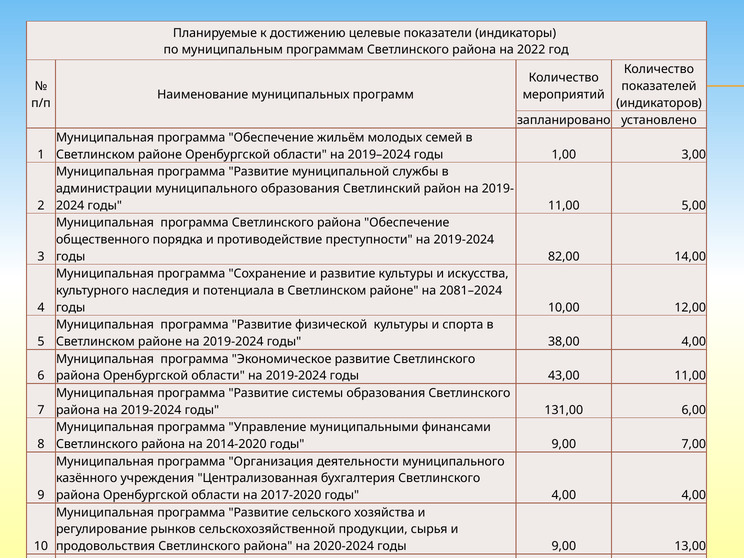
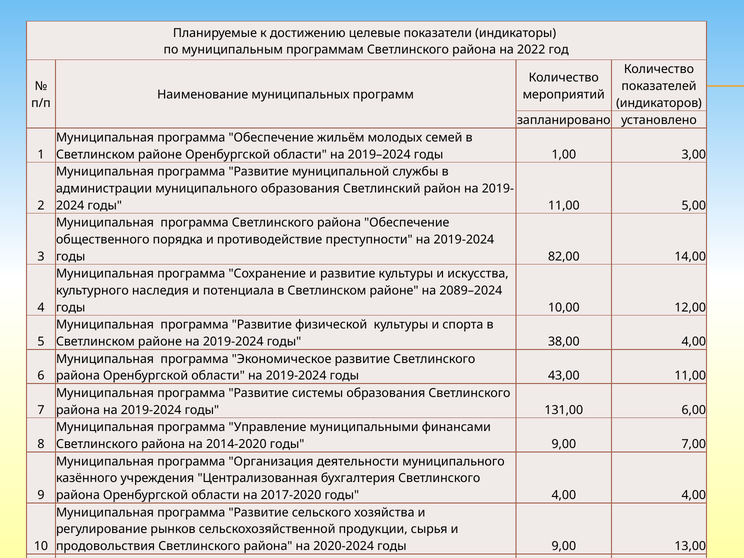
2081–2024: 2081–2024 -> 2089–2024 (471, 291)
